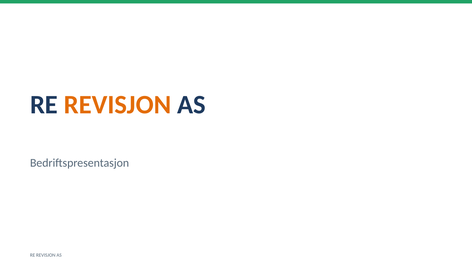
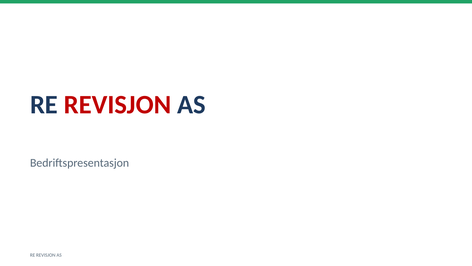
REVISJON colour: orange -> red (118, 105)
